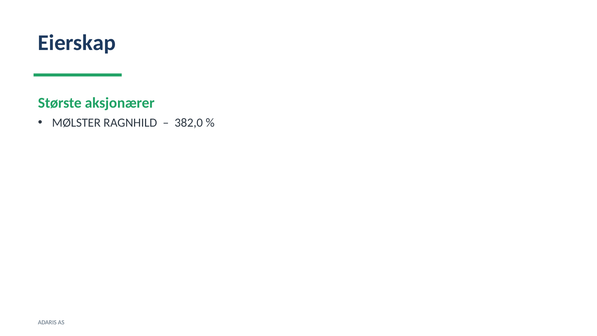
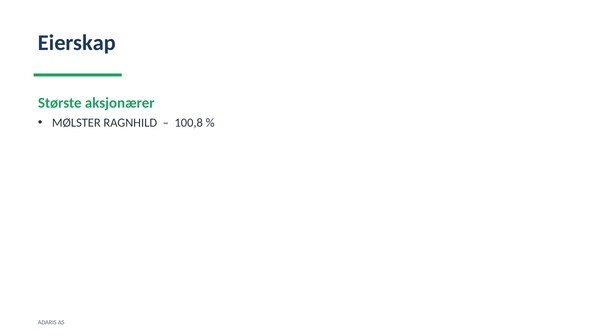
382,0: 382,0 -> 100,8 (189, 123)
